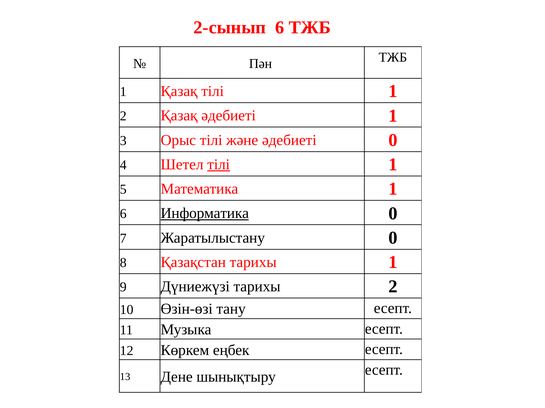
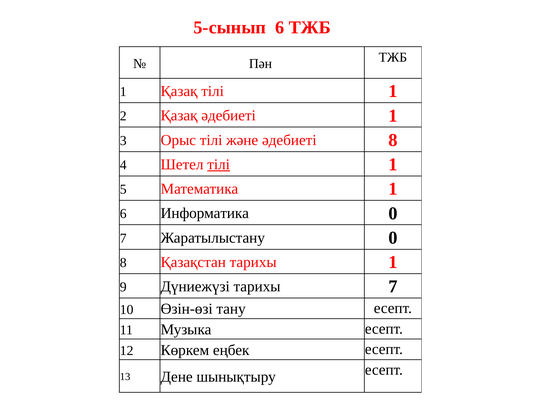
2-сынып: 2-сынып -> 5-сынып (230, 28)
әдебиеті 0: 0 -> 8 (393, 140)
Информатика underline: present -> none (205, 214)
тарихы 2: 2 -> 7 (393, 287)
